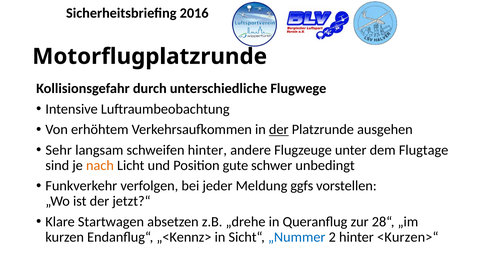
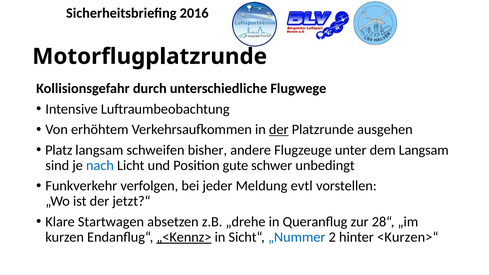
Sehr: Sehr -> Platz (59, 150)
schweifen hinter: hinter -> bisher (207, 150)
dem Flugtage: Flugtage -> Langsam (424, 150)
nach colour: orange -> blue (100, 165)
ggfs: ggfs -> evtl (302, 186)
„<Kennz> underline: none -> present (184, 237)
